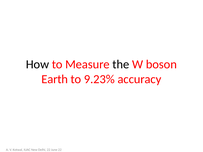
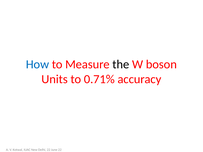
How colour: black -> blue (37, 64)
Earth: Earth -> Units (55, 79)
9.23%: 9.23% -> 0.71% (99, 79)
